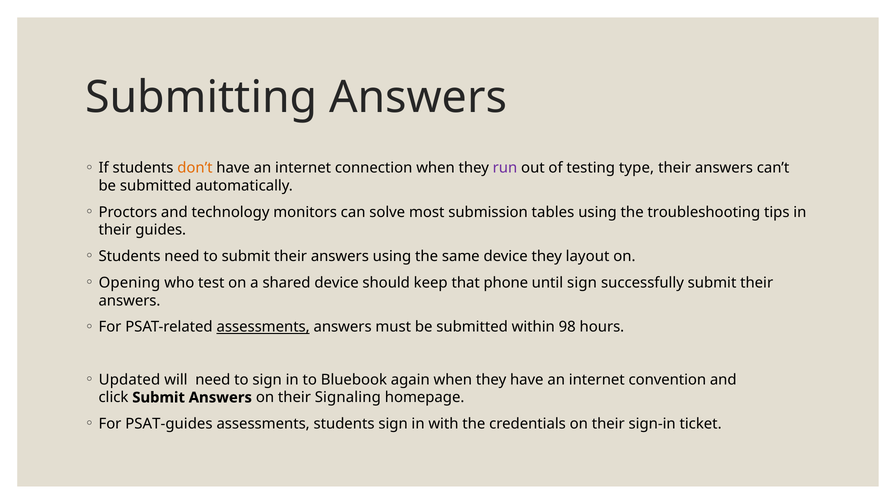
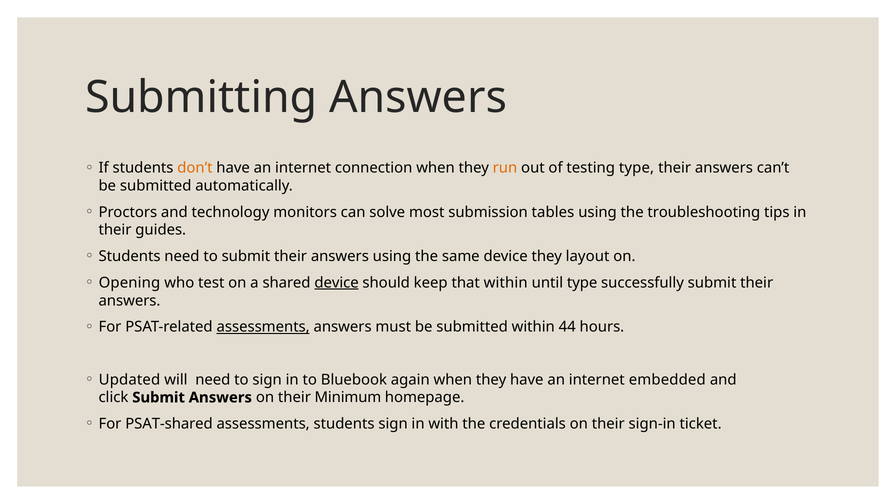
run colour: purple -> orange (505, 168)
device underline: none -> present (337, 283)
that phone: phone -> within (506, 283)
until sign: sign -> type (582, 283)
98: 98 -> 44 (567, 327)
convention: convention -> embedded (667, 380)
Signaling: Signaling -> Minimum (348, 398)
PSAT-guides: PSAT-guides -> PSAT-shared (169, 424)
